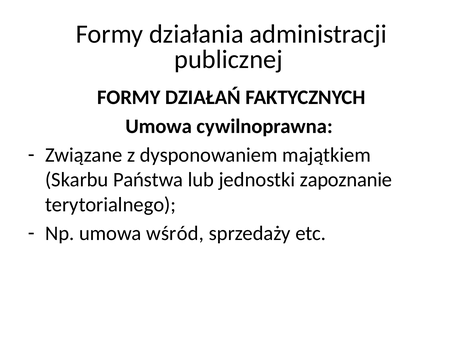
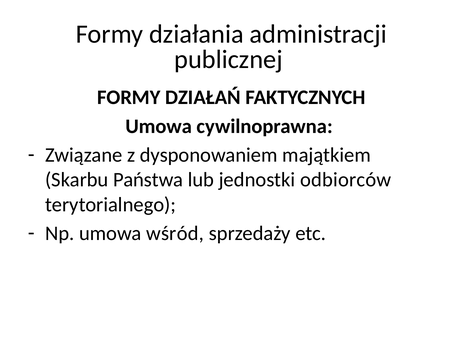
zapoznanie: zapoznanie -> odbiorców (346, 179)
